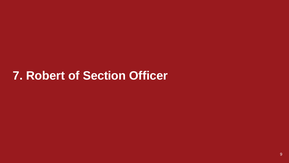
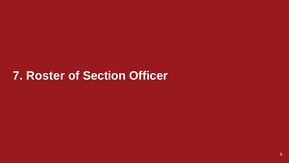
Robert: Robert -> Roster (45, 76)
